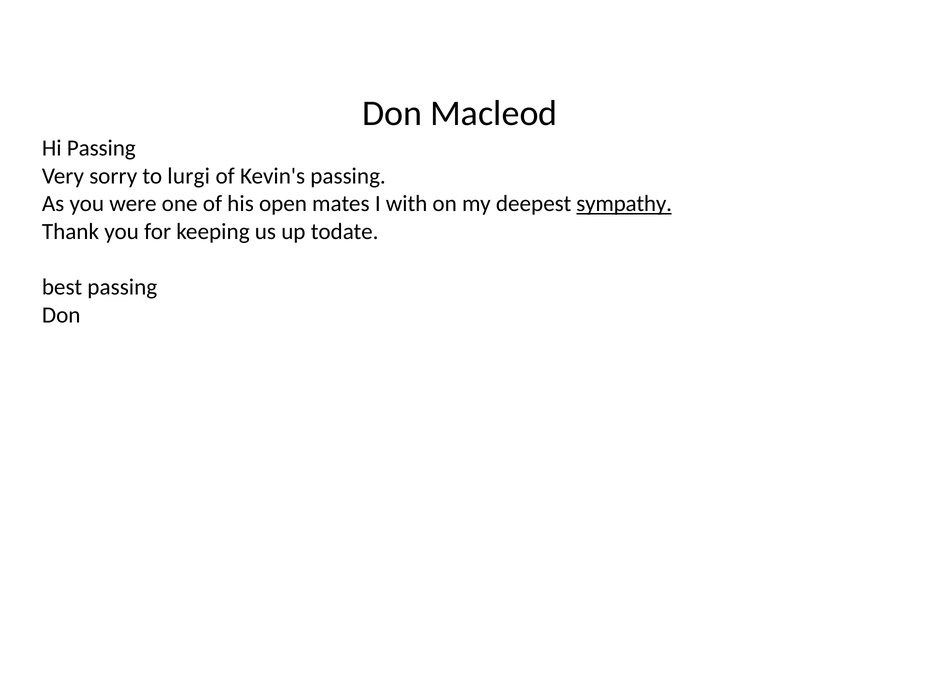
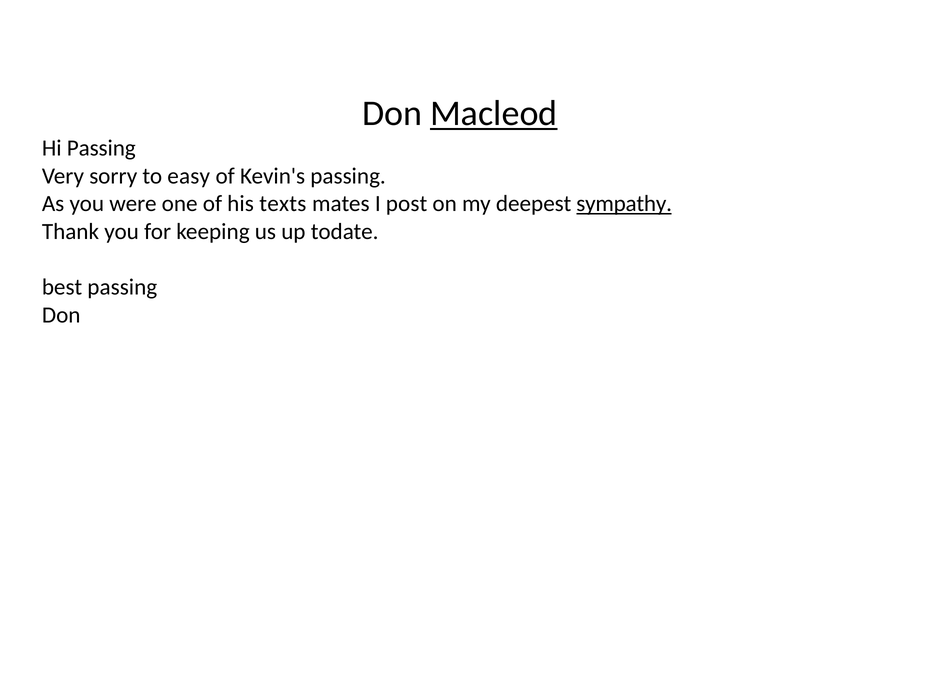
Macleod underline: none -> present (494, 114)
lurgi: lurgi -> easy (189, 176)
open: open -> texts (283, 204)
with: with -> post (407, 204)
